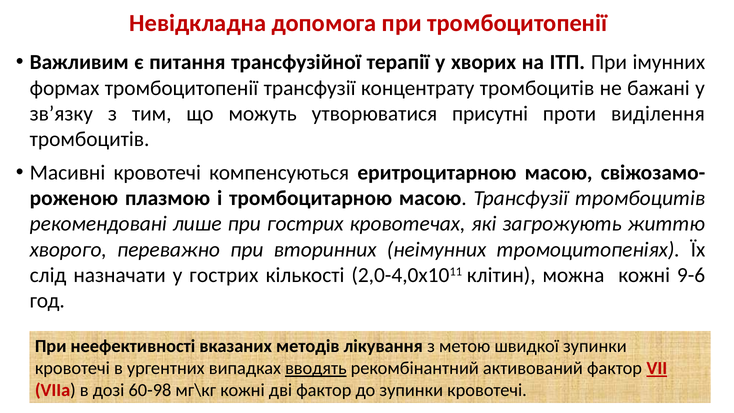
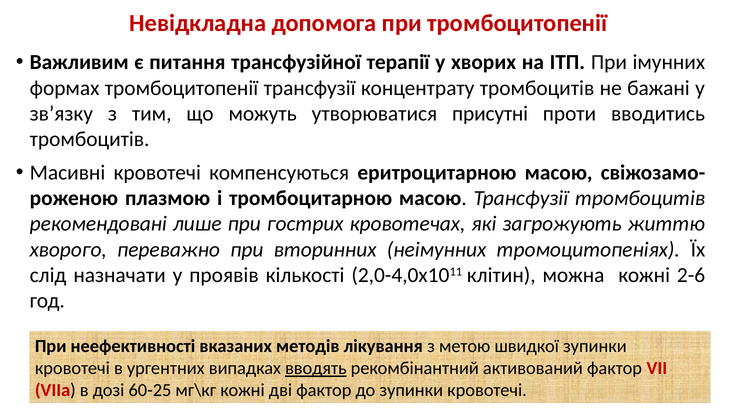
виділення: виділення -> вводитись (658, 114)
у гострих: гострих -> проявів (224, 275)
9-6: 9-6 -> 2-6 (691, 275)
VII underline: present -> none (657, 368)
60-98: 60-98 -> 60-25 (150, 390)
